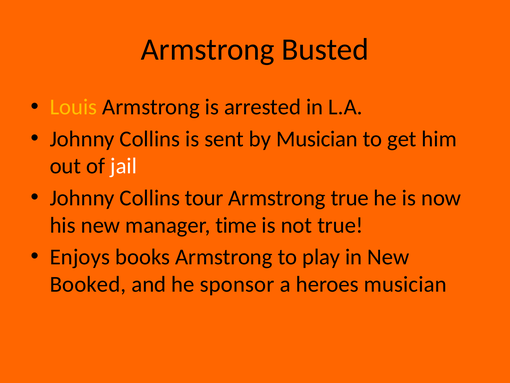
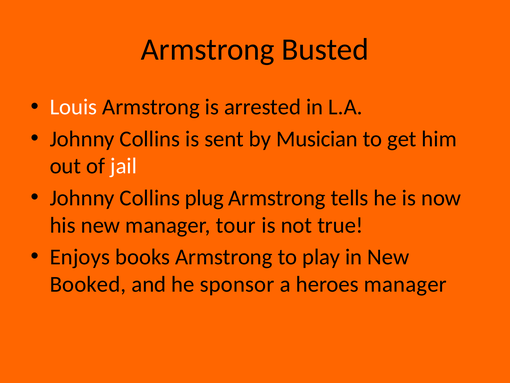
Louis colour: yellow -> white (73, 107)
tour: tour -> plug (204, 198)
Armstrong true: true -> tells (350, 198)
time: time -> tour (236, 225)
heroes musician: musician -> manager (405, 284)
